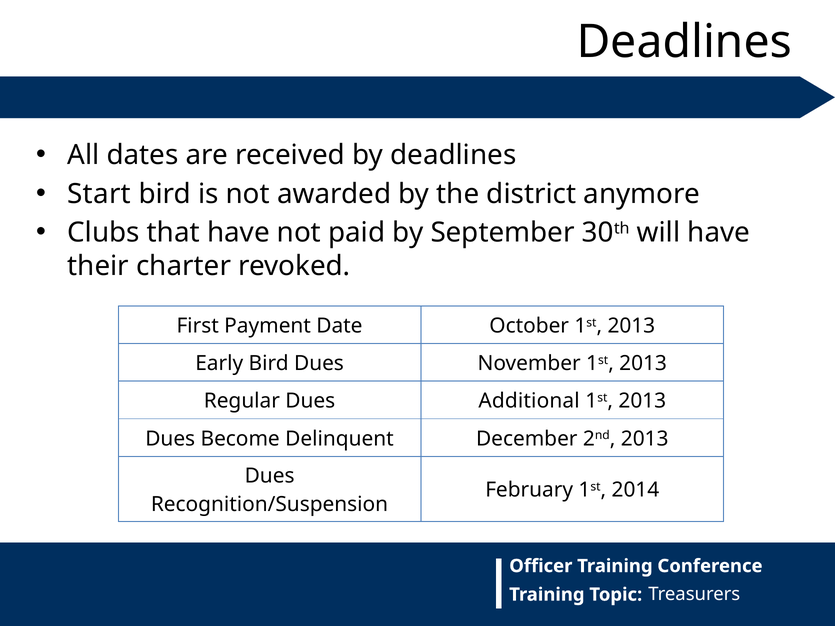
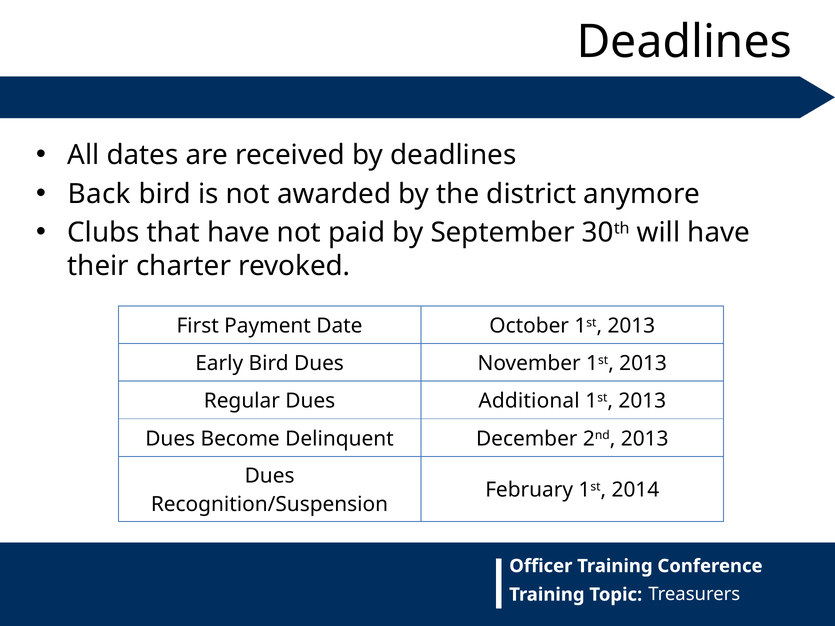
Start: Start -> Back (99, 194)
